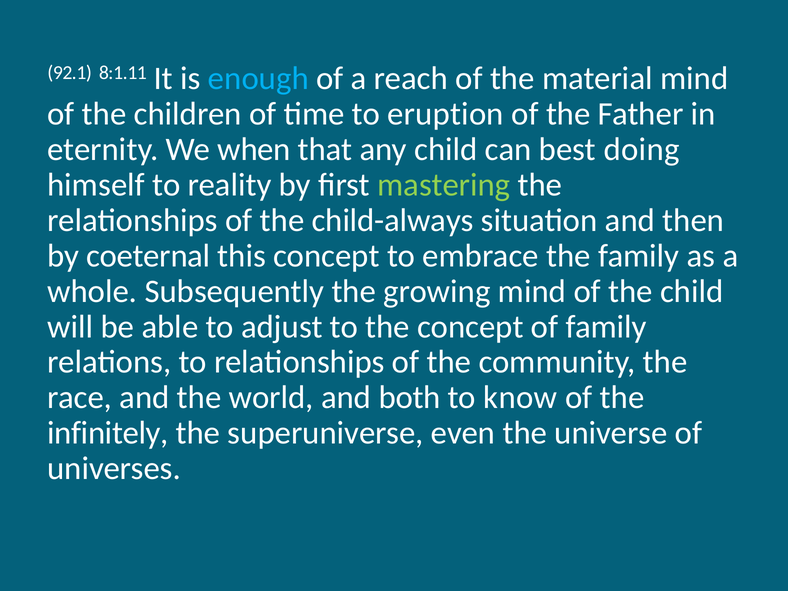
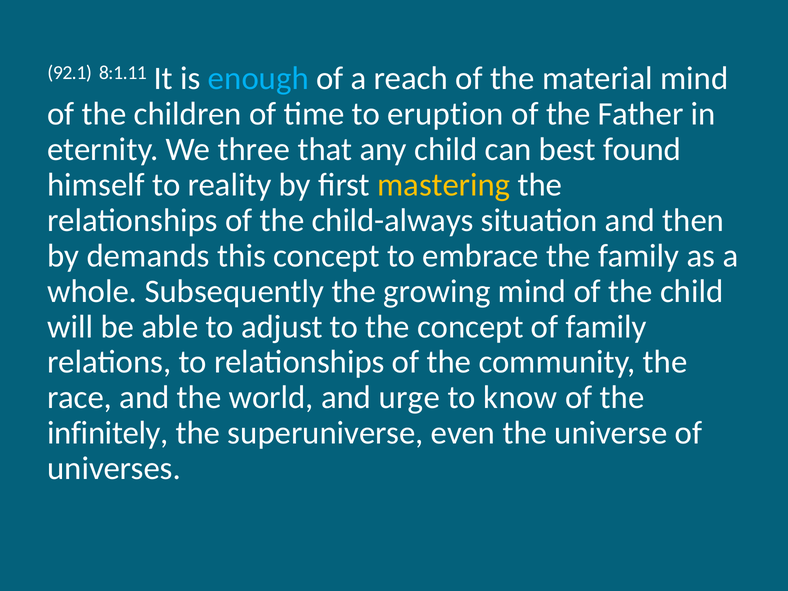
when: when -> three (254, 149)
doing: doing -> found (642, 149)
mastering colour: light green -> yellow (444, 185)
coeternal: coeternal -> demands (148, 256)
both: both -> urge (409, 398)
